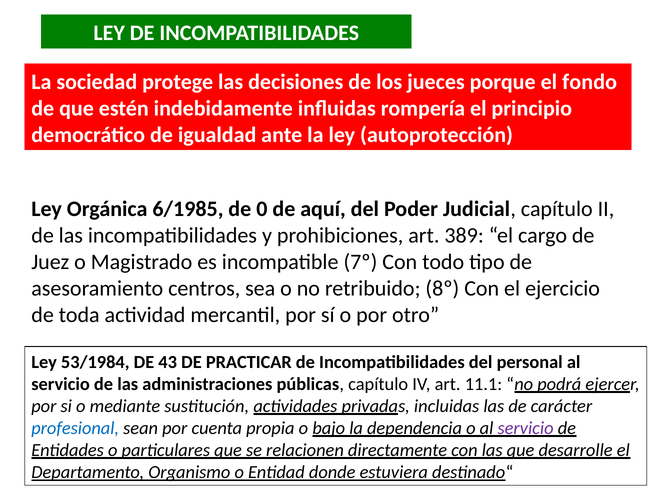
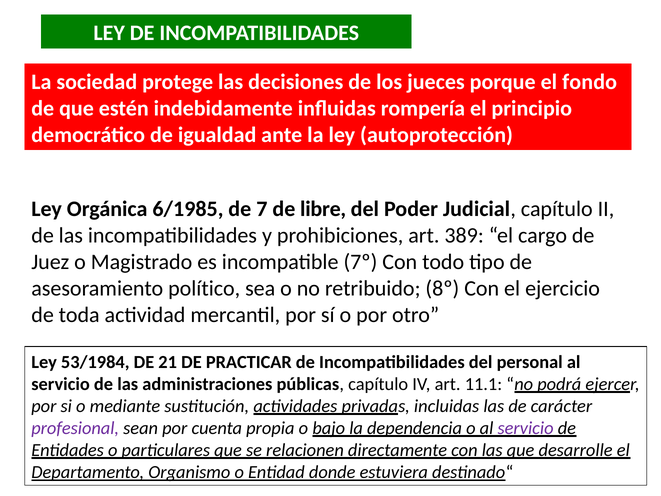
0: 0 -> 7 (262, 209)
aquí: aquí -> libre (323, 209)
centros: centros -> político (204, 288)
43: 43 -> 21 (168, 362)
profesional colour: blue -> purple (75, 428)
